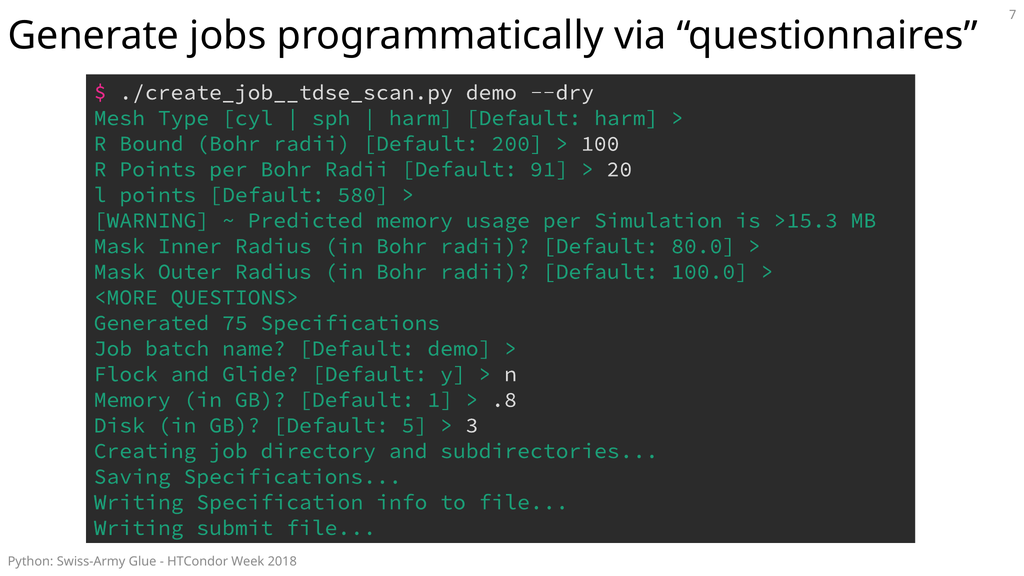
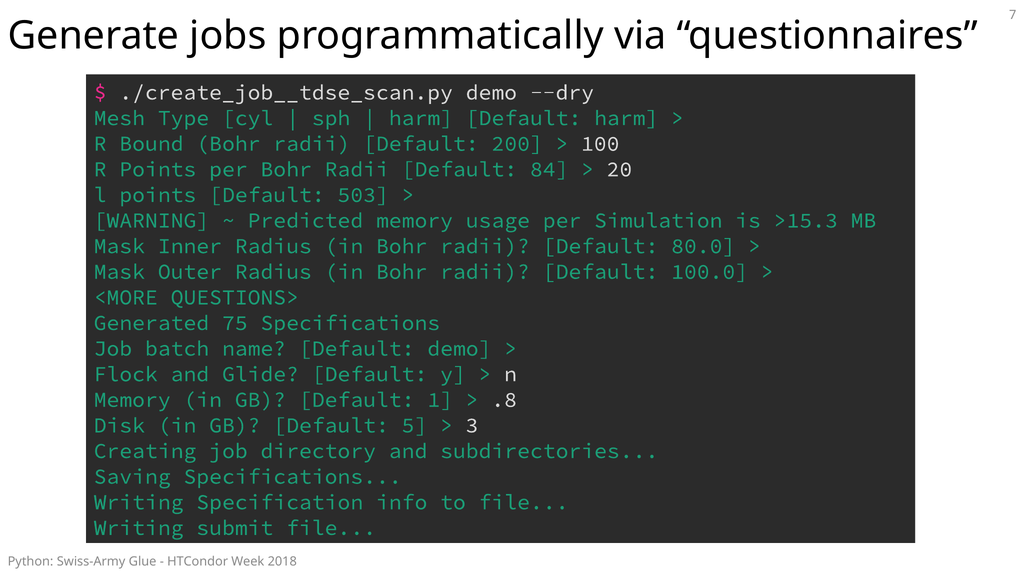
91: 91 -> 84 (549, 169)
580: 580 -> 503 (363, 195)
